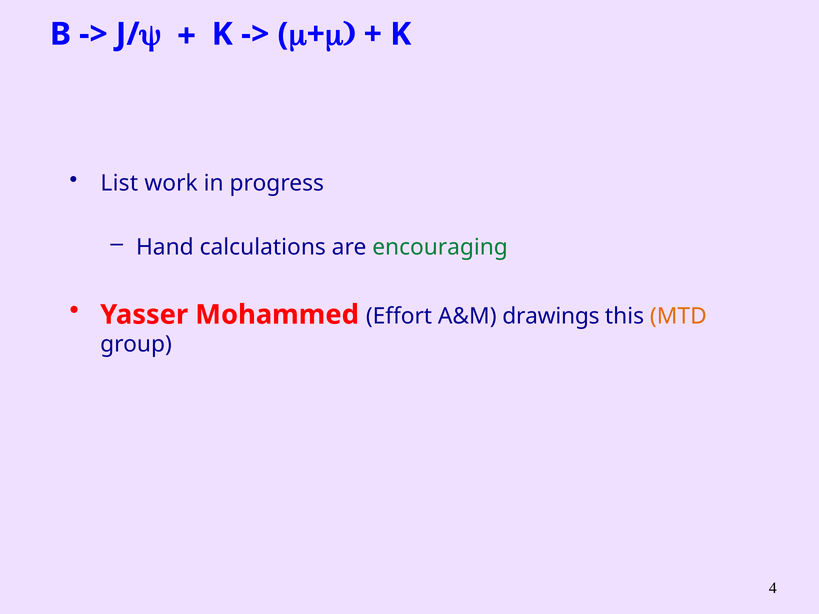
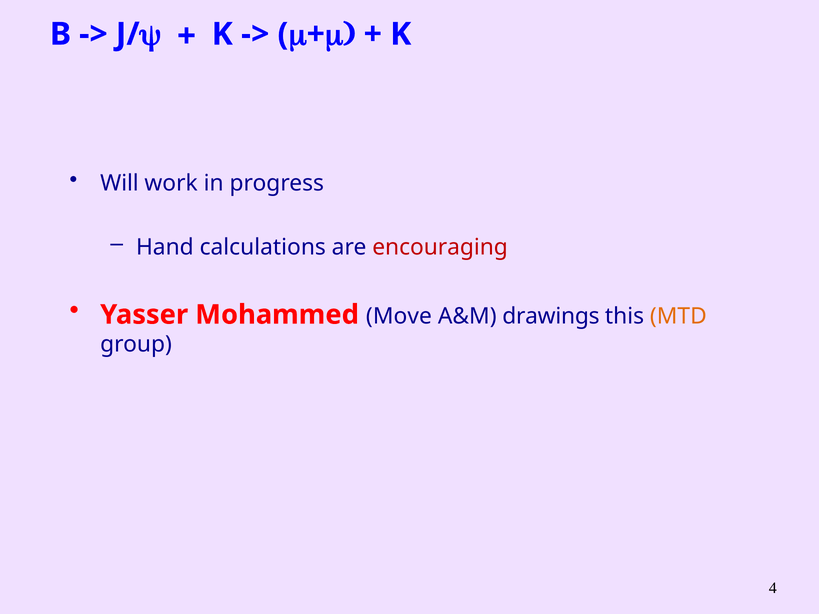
List: List -> Will (119, 183)
encouraging colour: green -> red (440, 247)
Effort: Effort -> Move (399, 316)
